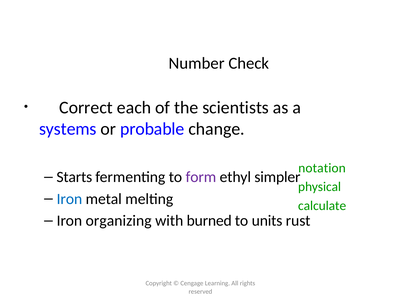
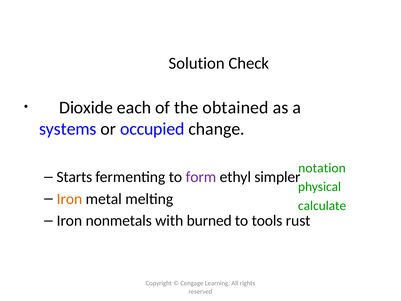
Number: Number -> Solution (197, 63)
Correct: Correct -> Dioxide (86, 108)
scientists: scientists -> obtained (236, 108)
probable: probable -> occupied (152, 129)
Iron colour: blue -> orange (69, 199)
organizing: organizing -> nonmetals (119, 221)
units: units -> tools (267, 221)
